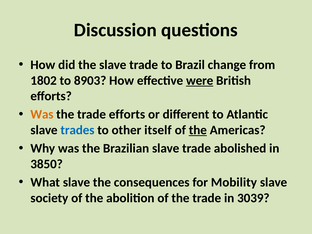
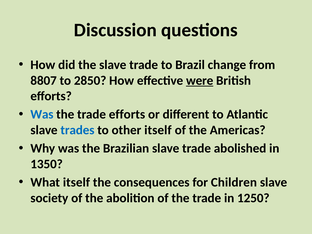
1802: 1802 -> 8807 (44, 80)
8903: 8903 -> 2850 (90, 80)
Was colour: orange -> blue (42, 114)
the underline: present -> none (198, 130)
3850: 3850 -> 1350 (47, 164)
What slave: slave -> itself (76, 182)
Mobility: Mobility -> Children (234, 182)
3039: 3039 -> 1250 (253, 198)
